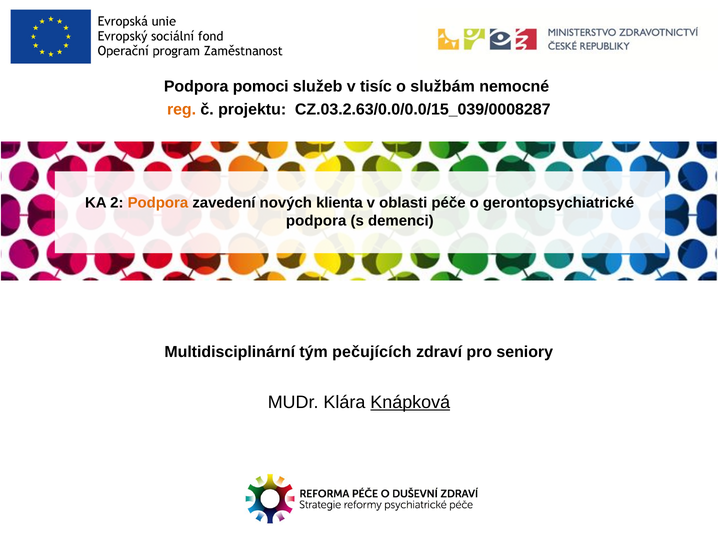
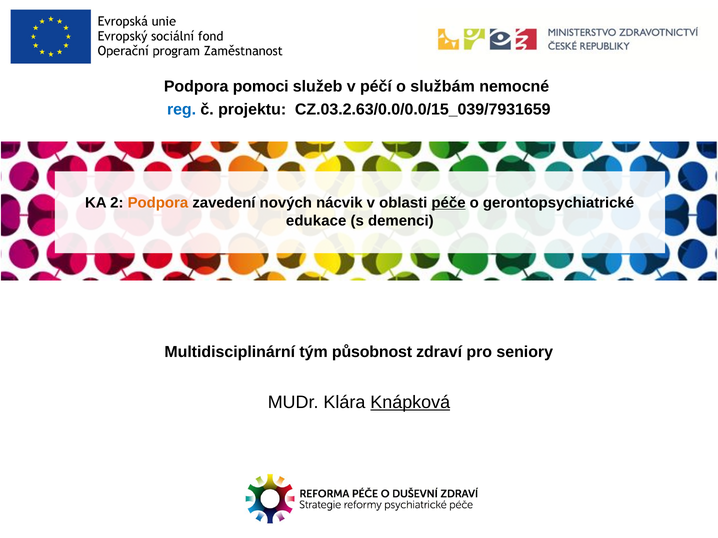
tisíc: tisíc -> péčí (376, 87)
reg colour: orange -> blue (182, 110)
CZ.03.2.63/0.0/0.0/15_039/0008287: CZ.03.2.63/0.0/0.0/15_039/0008287 -> CZ.03.2.63/0.0/0.0/15_039/7931659 (423, 110)
klienta: klienta -> nácvik (339, 203)
péče underline: none -> present (449, 203)
podpora: podpora -> edukace (316, 221)
pečujících: pečujících -> působnost (372, 352)
